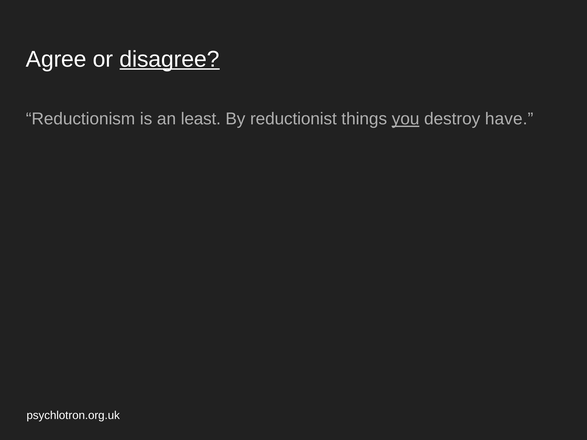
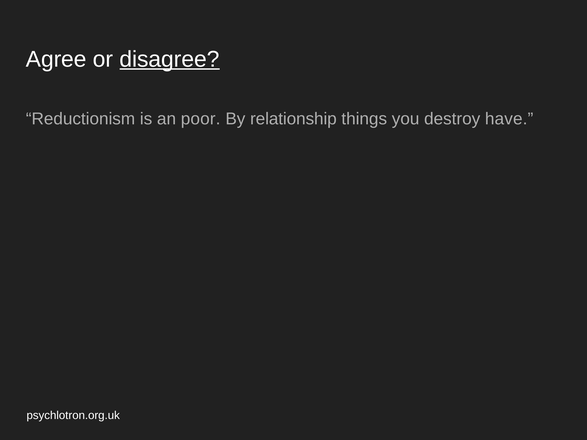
least: least -> poor (201, 119)
reductionist: reductionist -> relationship (293, 119)
you underline: present -> none (406, 119)
